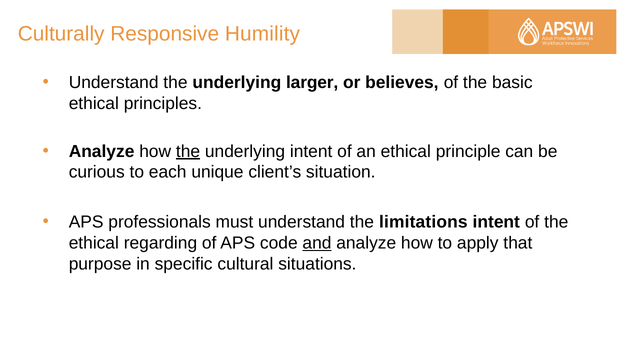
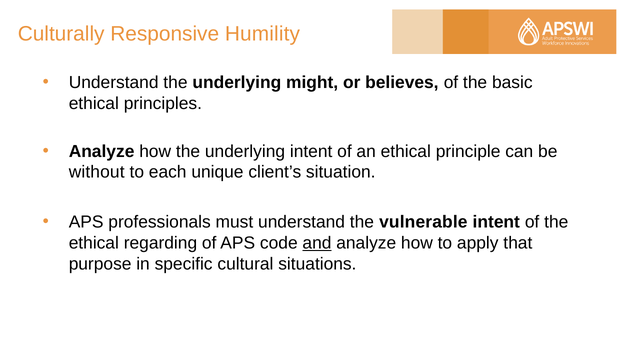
larger: larger -> might (312, 82)
the underline: present -> none (188, 151)
curious: curious -> without (97, 172)
limitations: limitations -> vulnerable (423, 222)
